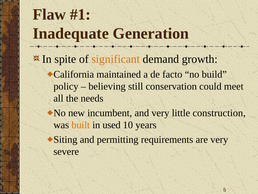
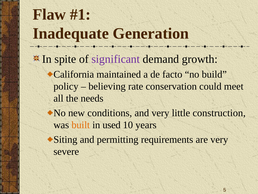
significant colour: orange -> purple (116, 59)
still: still -> rate (136, 86)
incumbent: incumbent -> conditions (110, 113)
